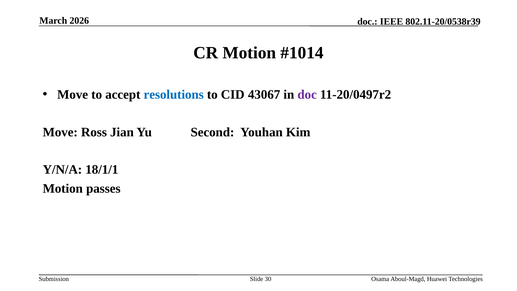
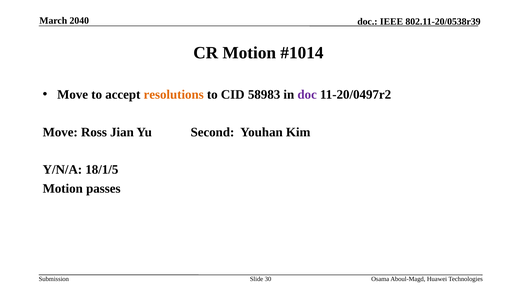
2026: 2026 -> 2040 (79, 21)
resolutions colour: blue -> orange (174, 95)
43067: 43067 -> 58983 (264, 95)
18/1/1: 18/1/1 -> 18/1/5 (102, 170)
